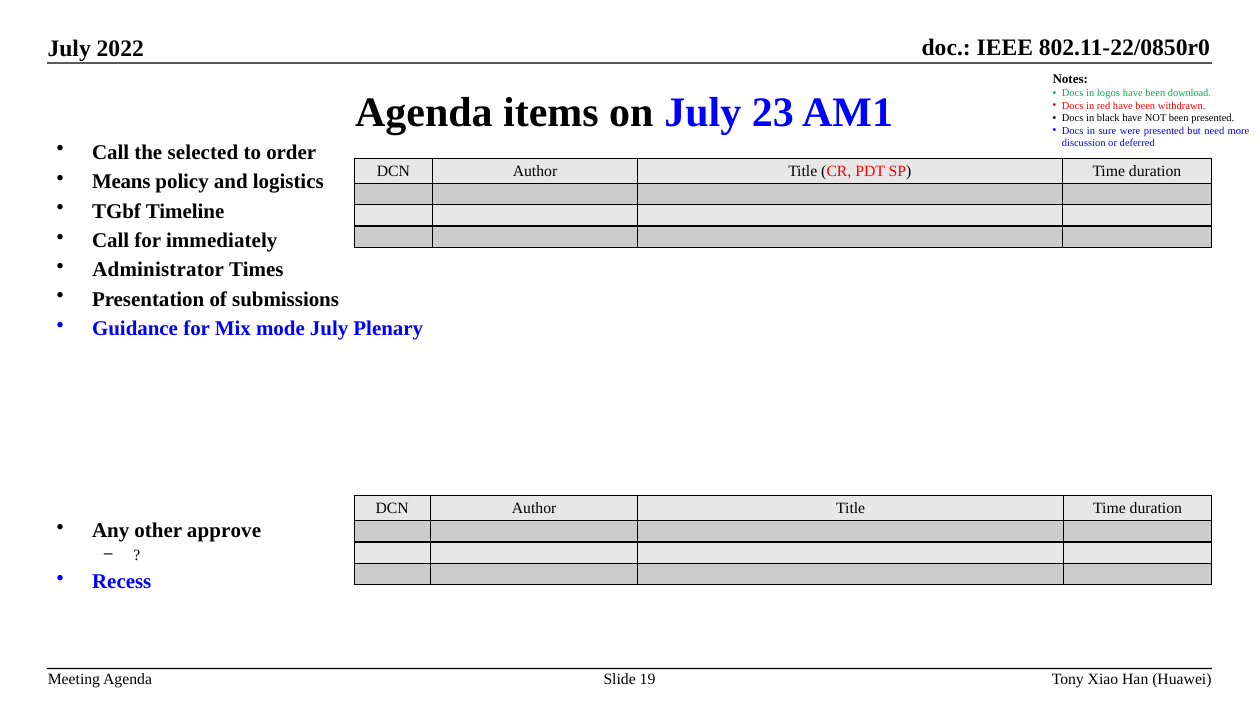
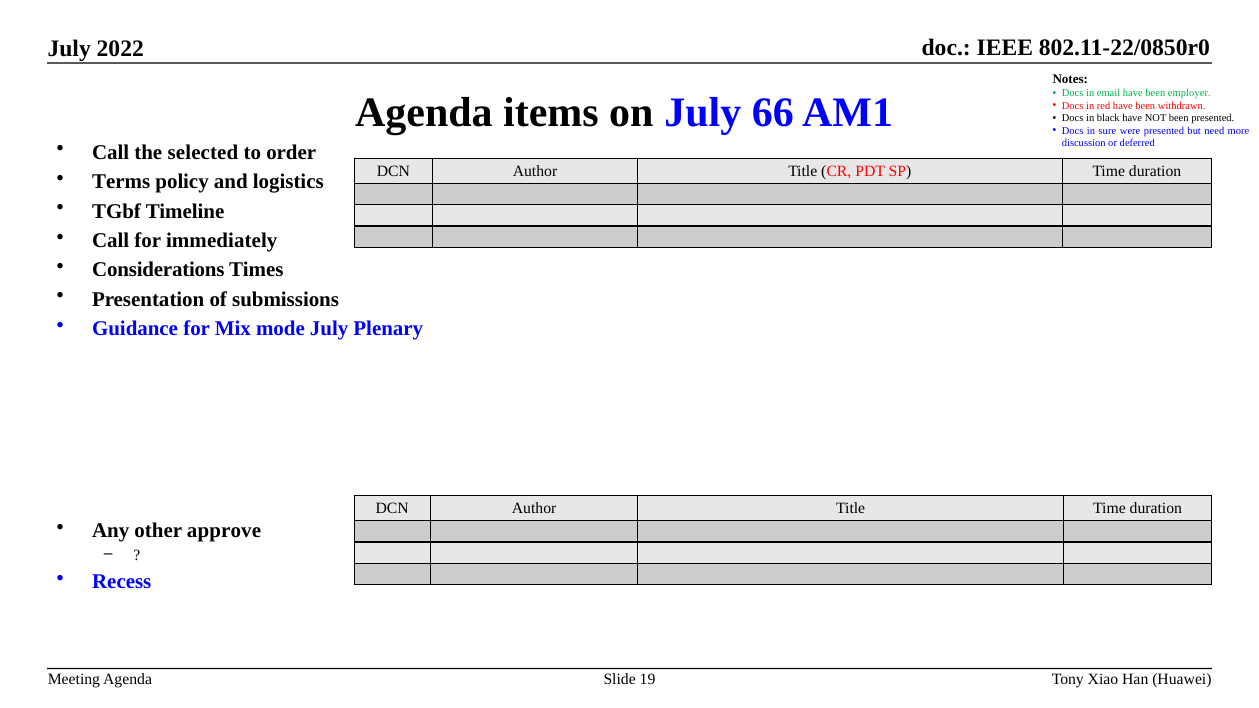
logos: logos -> email (1109, 93)
download: download -> employer (1189, 93)
23: 23 -> 66 (773, 113)
Means: Means -> Terms (121, 182)
Administrator: Administrator -> Considerations (158, 270)
